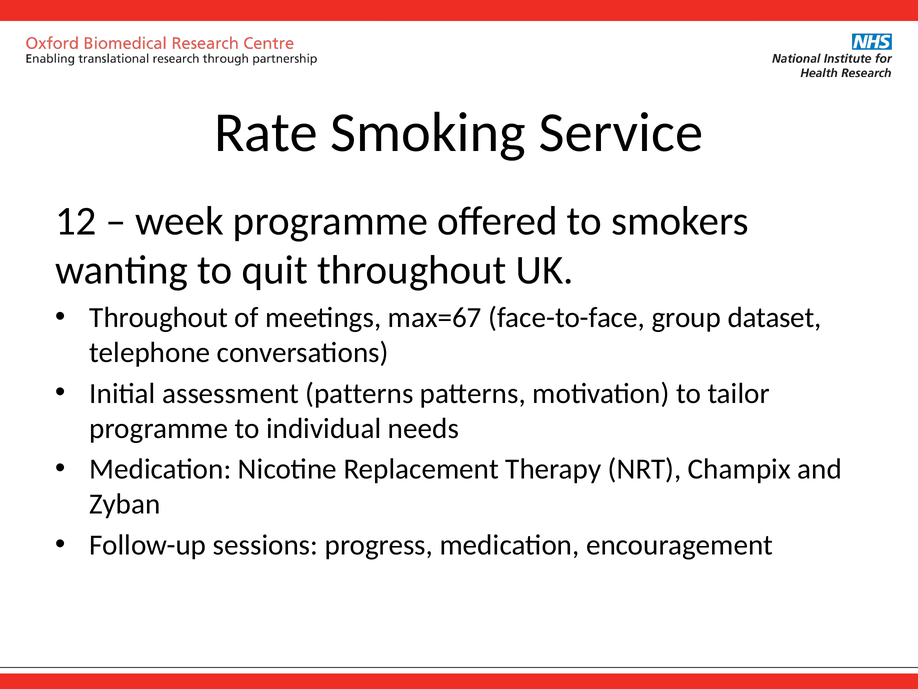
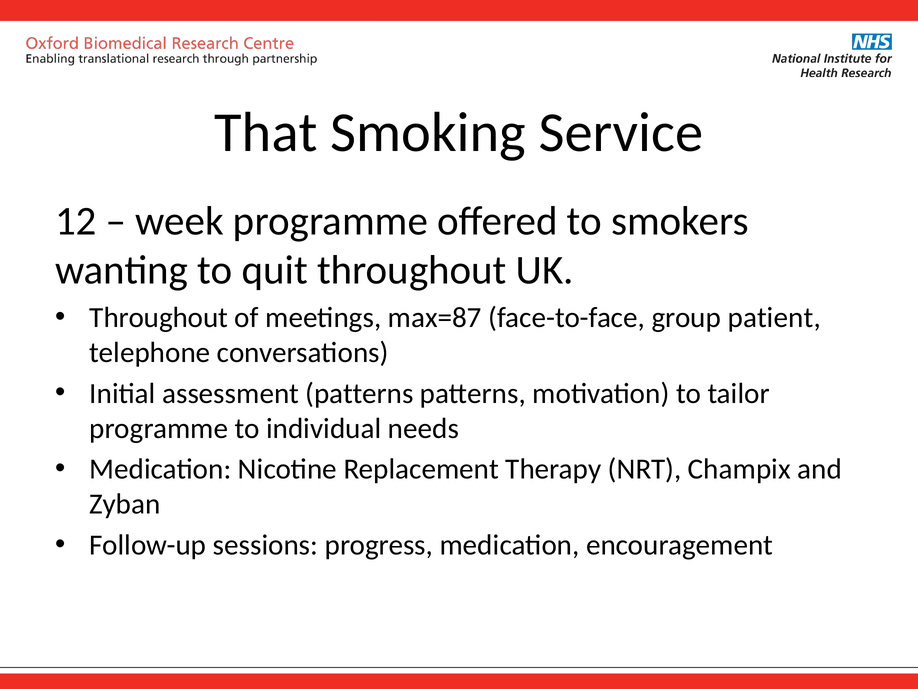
Rate: Rate -> That (266, 132)
max=67: max=67 -> max=87 (435, 317)
dataset: dataset -> patient (774, 317)
